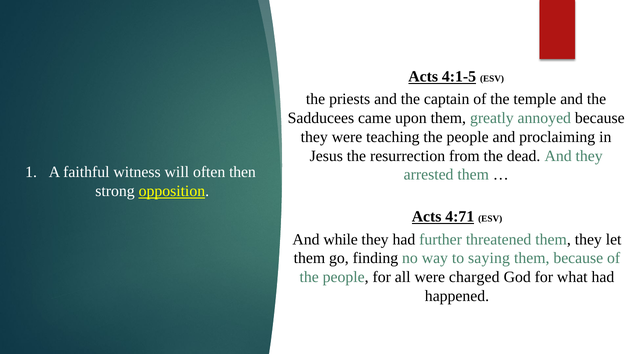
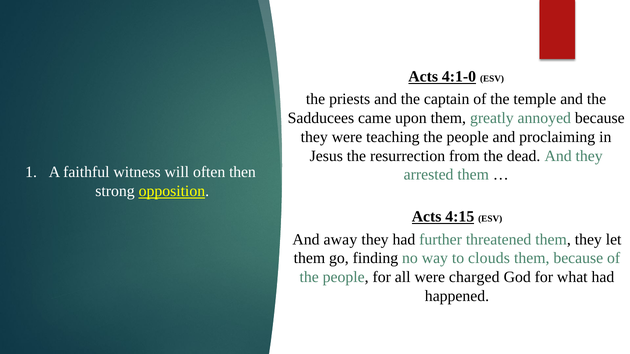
4:1-5: 4:1-5 -> 4:1-0 (459, 77)
4:71: 4:71 -> 4:15 (460, 217)
while: while -> away (340, 240)
saying: saying -> clouds (489, 258)
